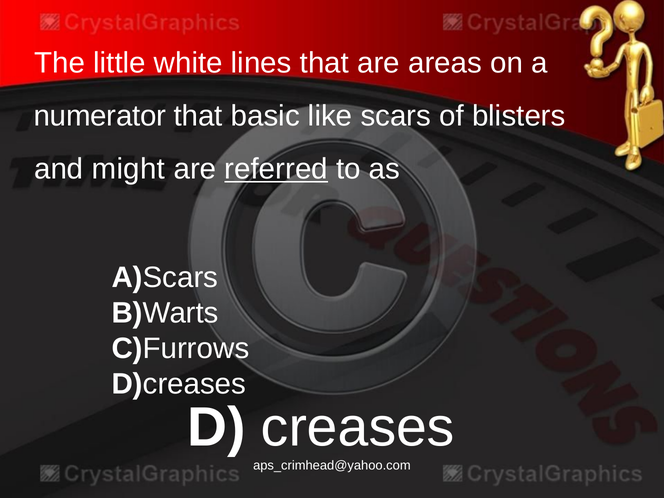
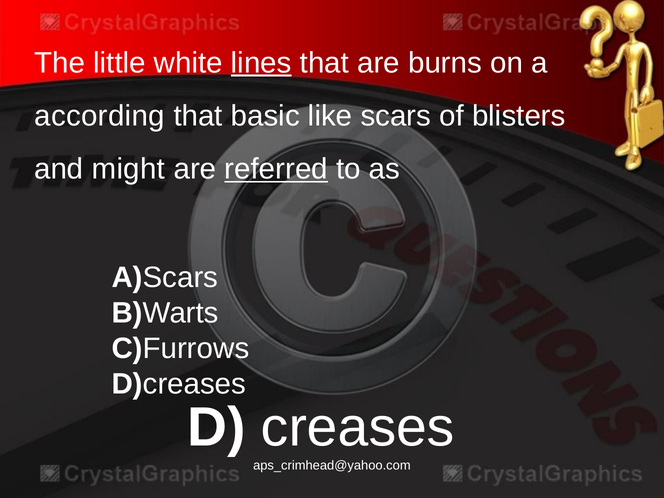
lines underline: none -> present (261, 63)
areas: areas -> burns (445, 63)
numerator: numerator -> according (100, 116)
